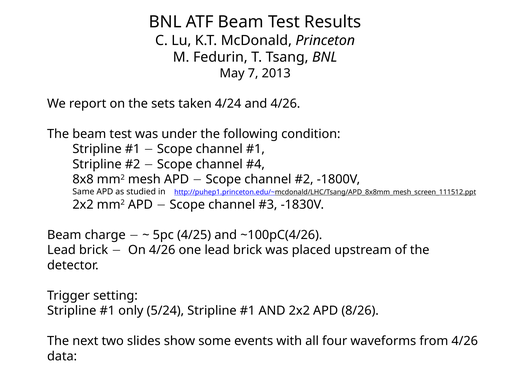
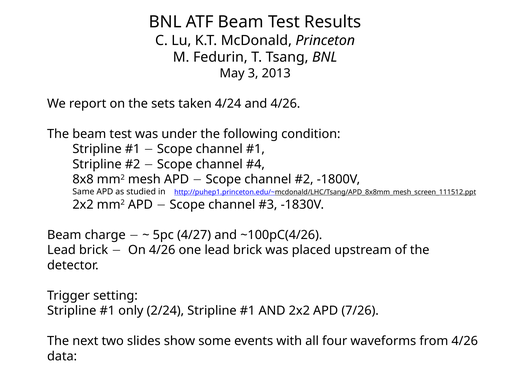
7: 7 -> 3 (253, 73)
4/25: 4/25 -> 4/27 (194, 235)
5/24: 5/24 -> 2/24 (165, 311)
8/26: 8/26 -> 7/26 (360, 311)
